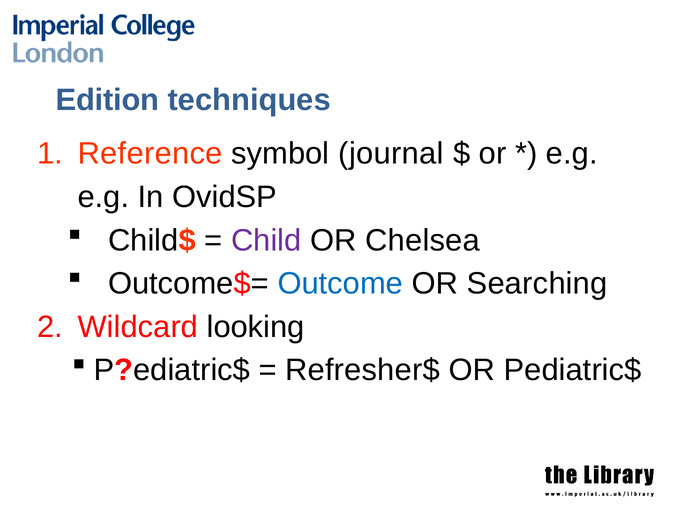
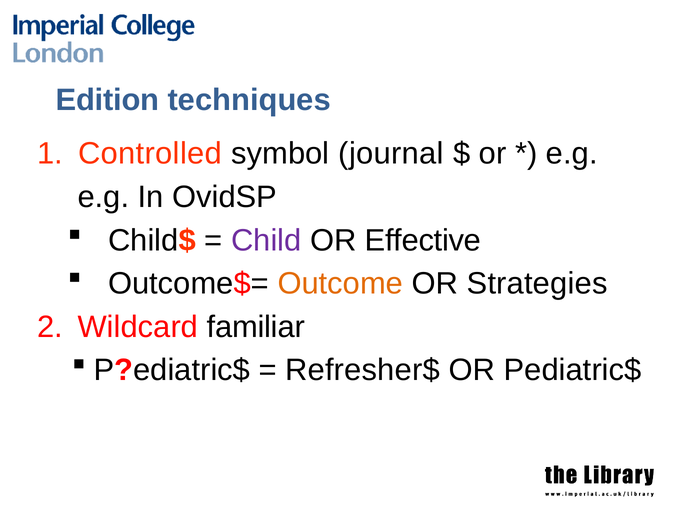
Reference: Reference -> Controlled (150, 154)
Chelsea: Chelsea -> Effective (423, 240)
Outcome colour: blue -> orange (340, 284)
Searching: Searching -> Strategies (537, 284)
looking: looking -> familiar (256, 327)
